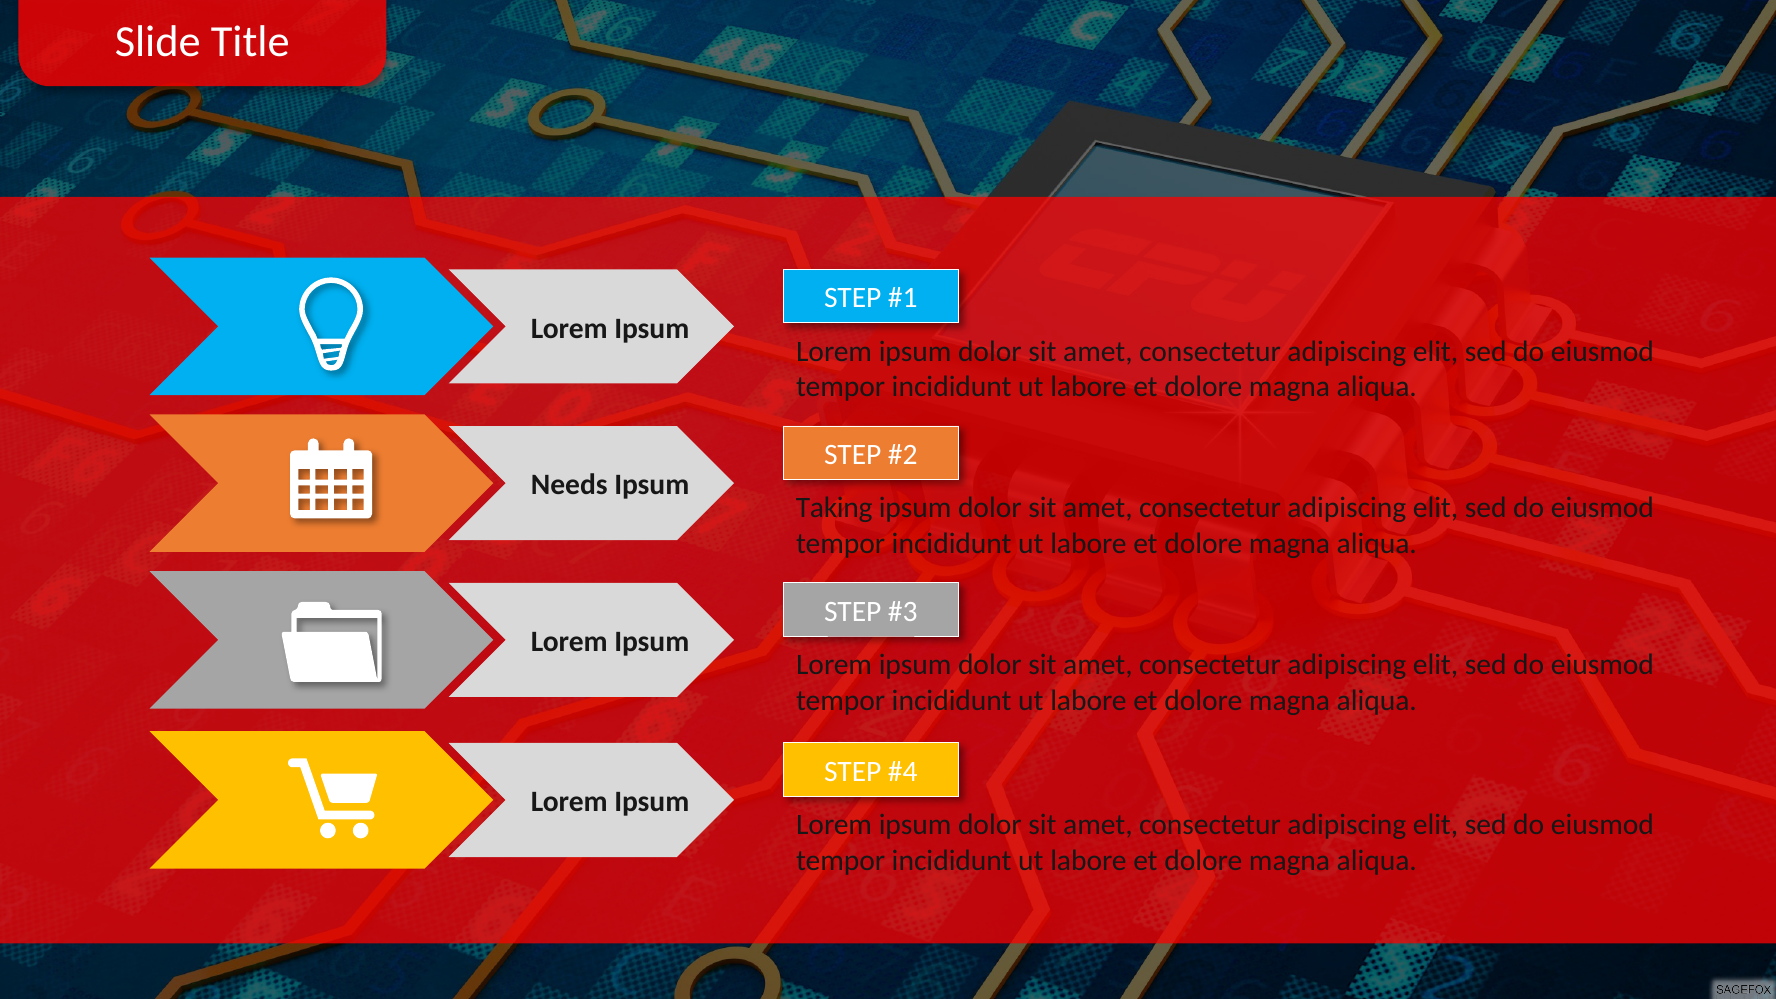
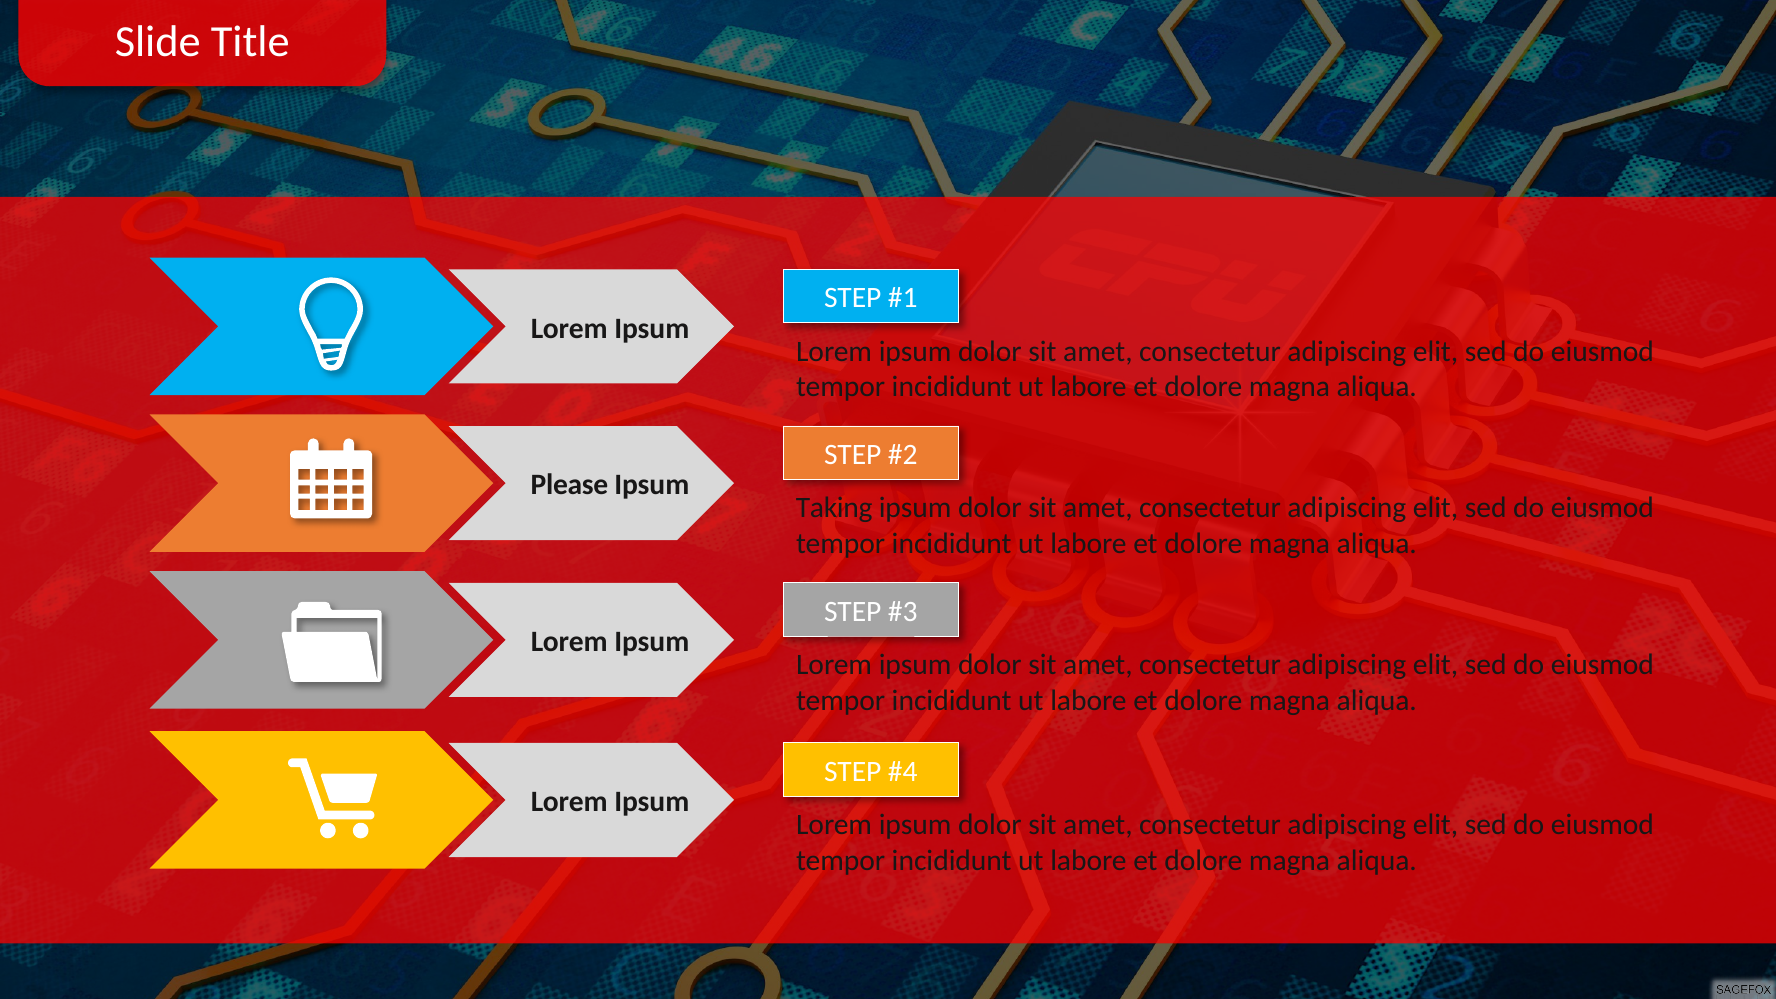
Needs: Needs -> Please (569, 485)
